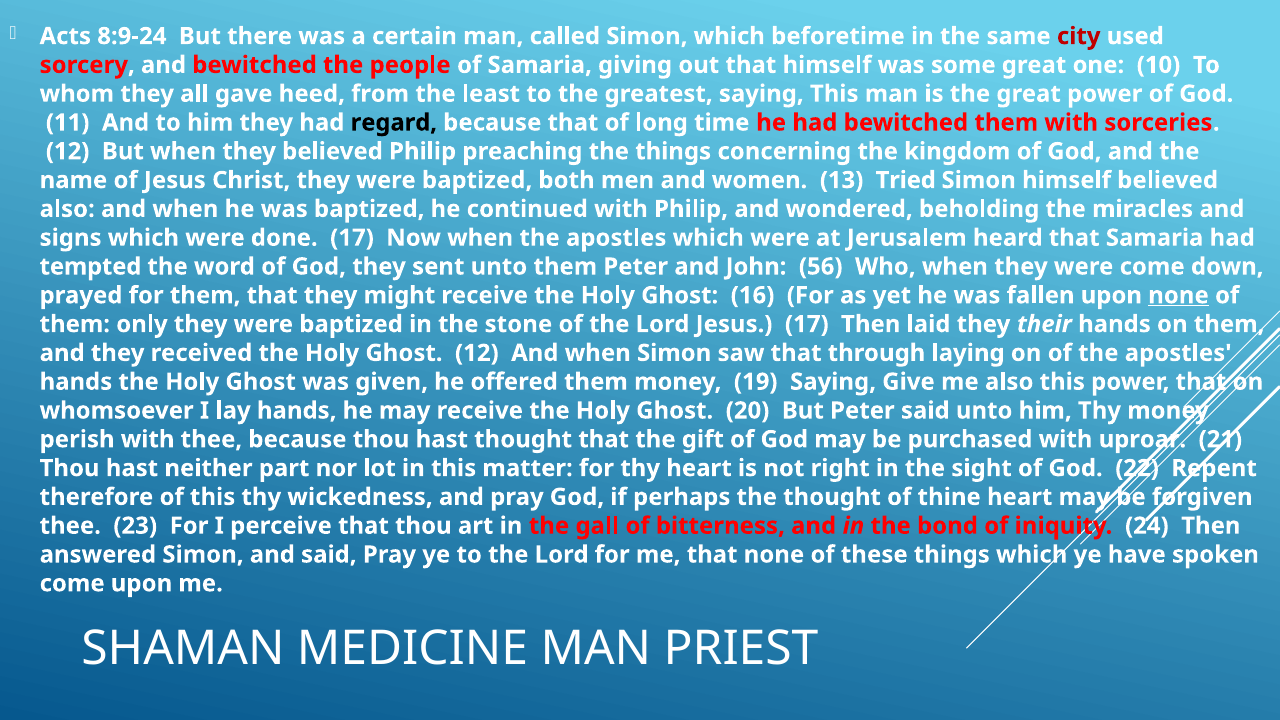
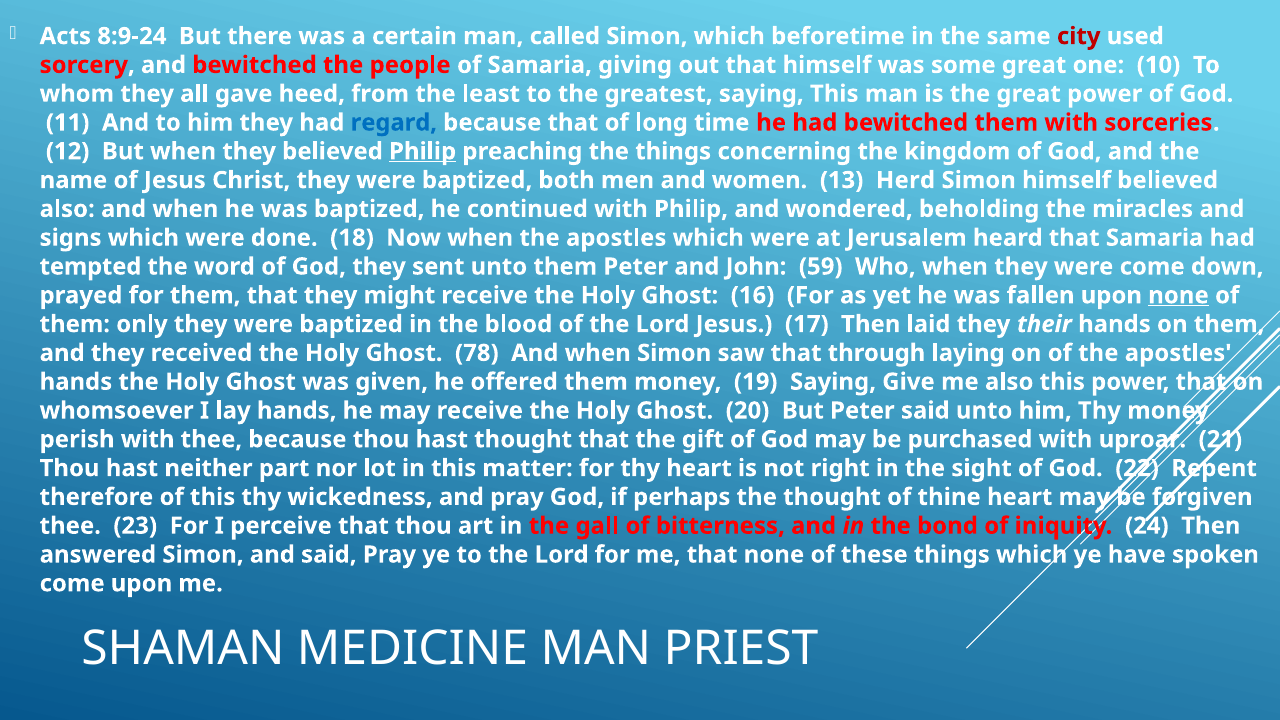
regard colour: black -> blue (394, 123)
Philip underline: none -> present (423, 151)
Tried: Tried -> Herd (906, 180)
done 17: 17 -> 18 (352, 238)
56: 56 -> 59 (821, 267)
stone: stone -> blood (518, 324)
Ghost 12: 12 -> 78 (477, 353)
